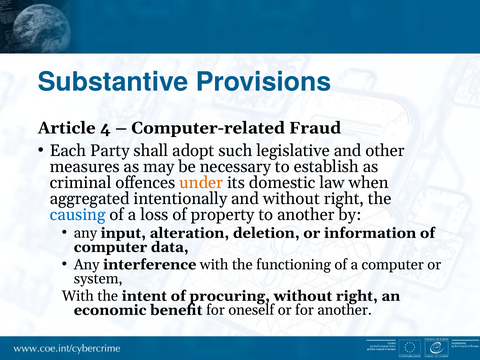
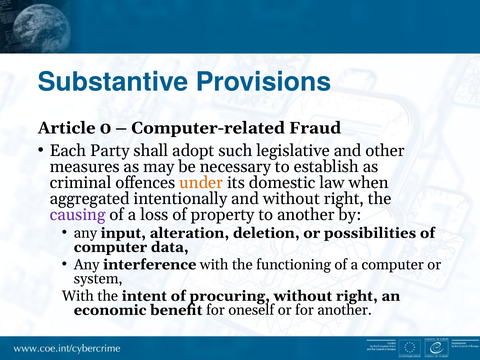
4: 4 -> 0 (106, 128)
causing colour: blue -> purple (78, 215)
information: information -> possibilities (370, 233)
